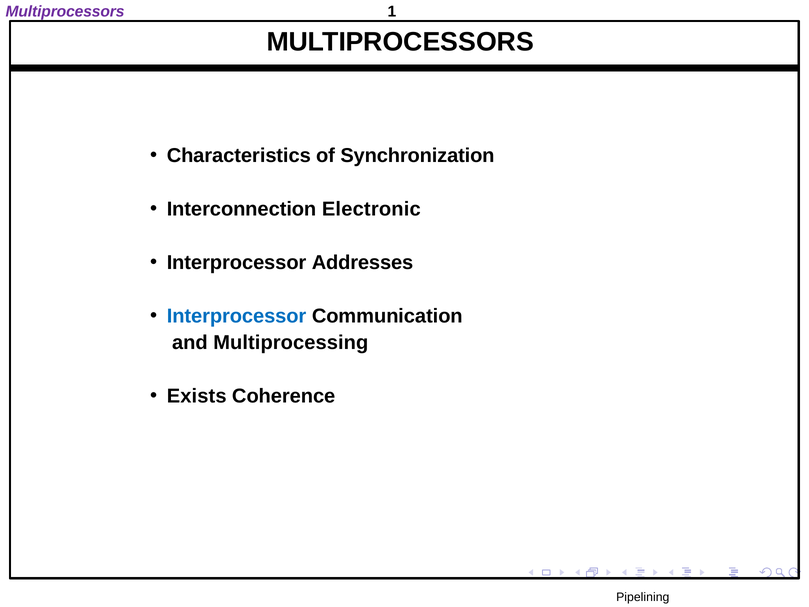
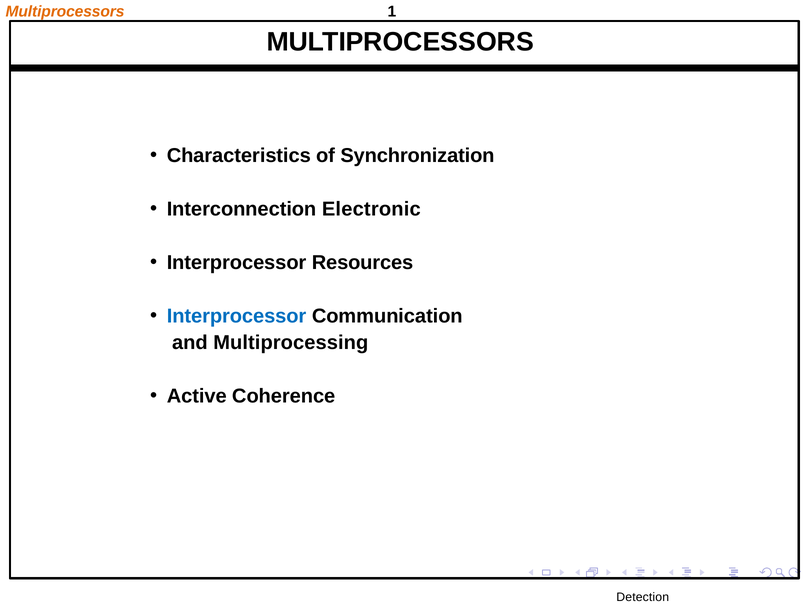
Multiprocessors colour: purple -> orange (65, 12)
Addresses: Addresses -> Resources (362, 263)
Exists: Exists -> Active (197, 397)
Pipelining: Pipelining -> Detection (643, 598)
